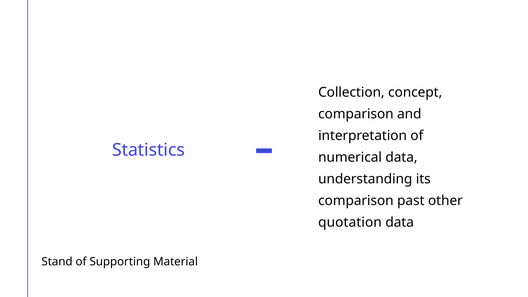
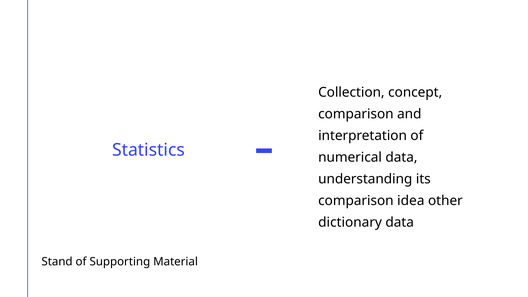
past: past -> idea (411, 201)
quotation: quotation -> dictionary (350, 222)
